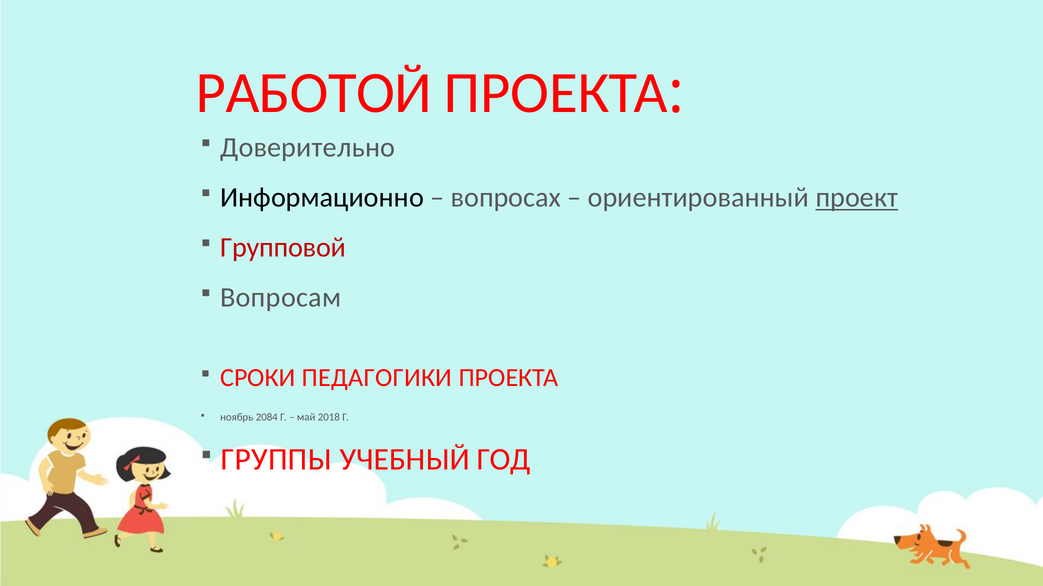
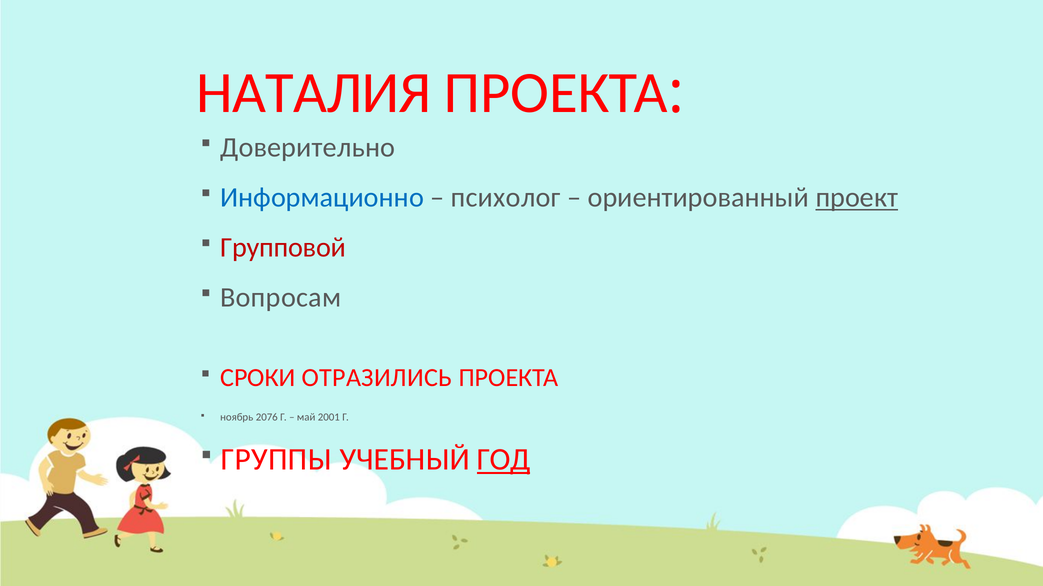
РАБОТОЙ: РАБОТОЙ -> НАТАЛИЯ (314, 93)
Информационно colour: black -> blue (322, 198)
вопросах: вопросах -> психолог (506, 198)
ПЕДАГОГИКИ: ПЕДАГОГИКИ -> ОТРАЗИЛИСЬ (377, 378)
2084: 2084 -> 2076 (267, 418)
2018: 2018 -> 2001 (329, 418)
ГОД underline: none -> present (504, 460)
